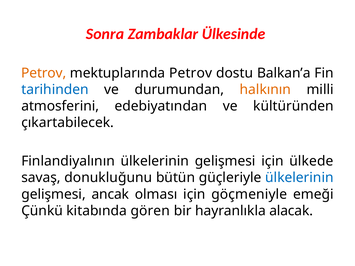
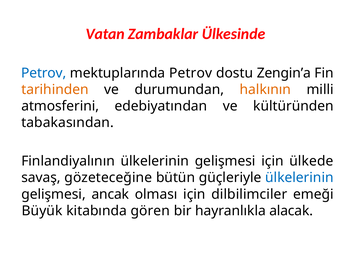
Sonra: Sonra -> Vatan (105, 34)
Petrov colour: orange -> blue (44, 73)
Balkan’a: Balkan’a -> Zengin’a (284, 73)
tarihinden colour: blue -> orange (55, 90)
çıkartabilecek: çıkartabilecek -> tabakasından (68, 123)
donukluğunu: donukluğunu -> gözeteceğine (108, 178)
göçmeniyle: göçmeniyle -> dilbilimciler (249, 194)
Çünkü: Çünkü -> Büyük (42, 211)
